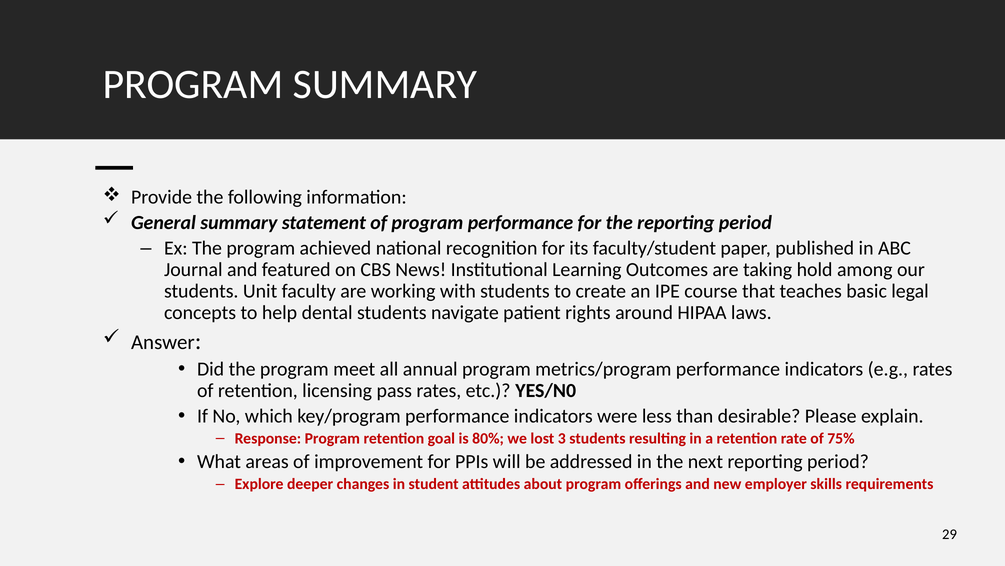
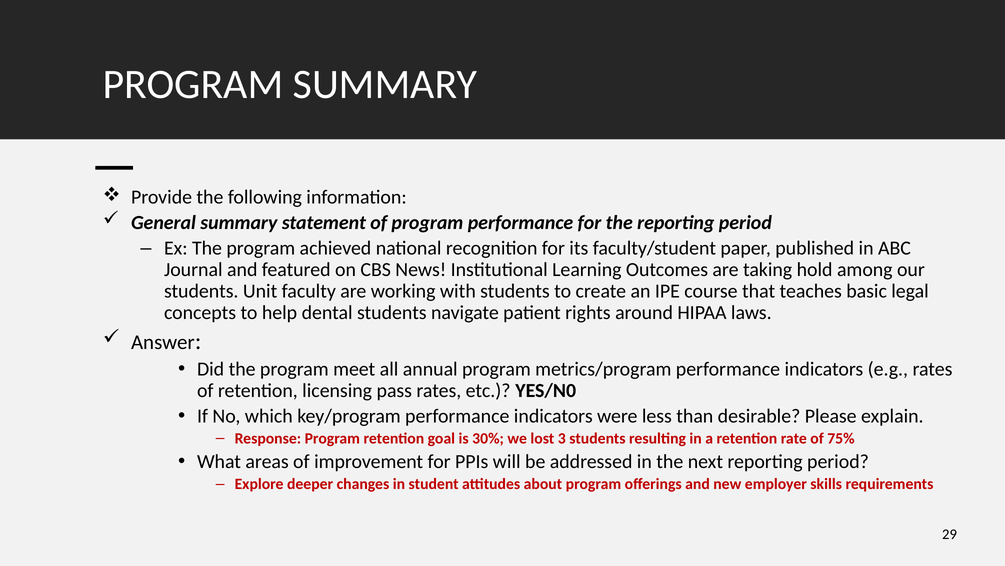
80%: 80% -> 30% (488, 438)
